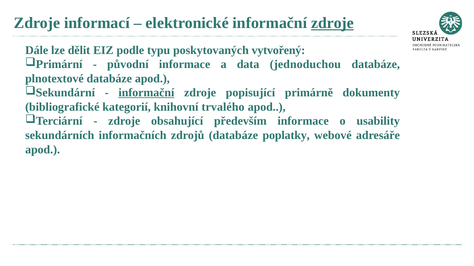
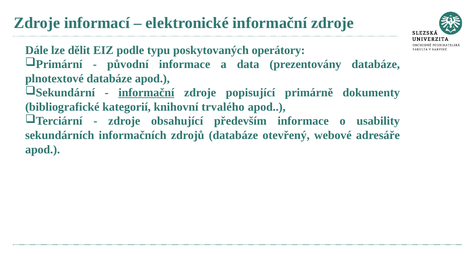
zdroje underline: present -> none (332, 23)
vytvořený: vytvořený -> operátory (278, 50)
jednoduchou: jednoduchou -> prezentovány (305, 64)
poplatky: poplatky -> otevřený (286, 136)
